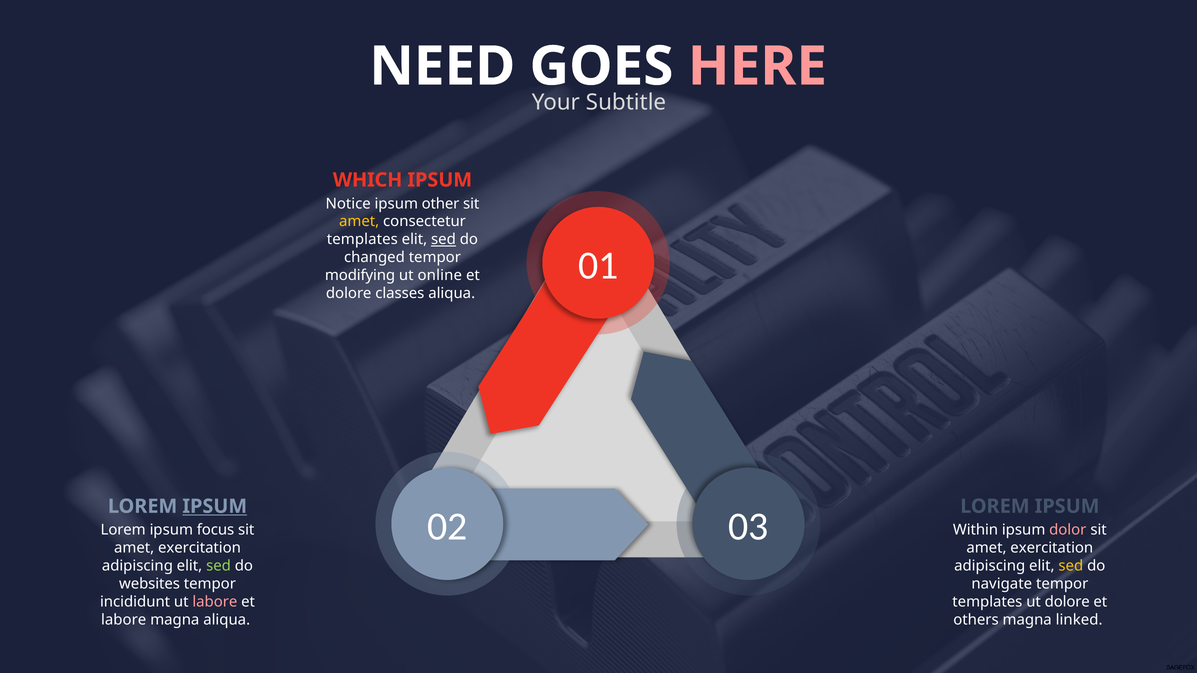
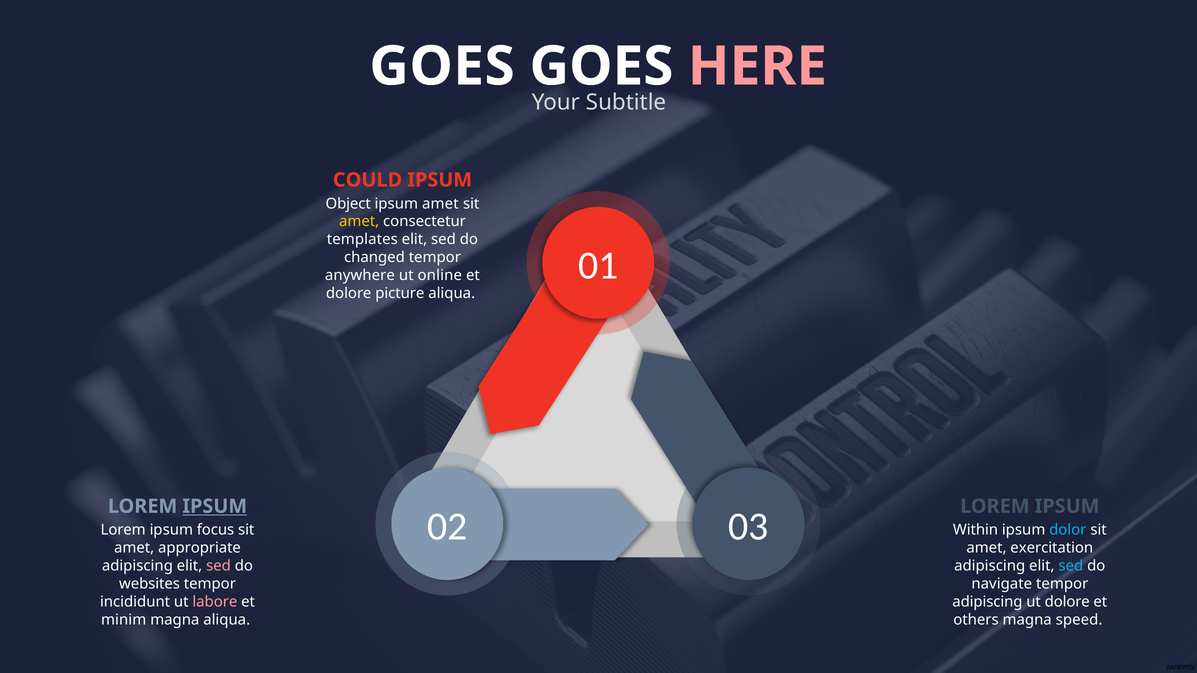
NEED: NEED -> GOES (442, 66)
WHICH: WHICH -> COULD (368, 180)
Notice: Notice -> Object (348, 204)
ipsum other: other -> amet (440, 204)
sed underline: present -> none (443, 240)
modifying: modifying -> anywhere (360, 275)
classes: classes -> picture (400, 293)
dolor colour: pink -> light blue (1068, 530)
exercitation: exercitation -> appropriate (199, 548)
sed colour: light green -> pink (219, 566)
sed colour: yellow -> light blue (1071, 566)
templates: templates -> adipiscing (987, 602)
labore: labore -> minim (124, 620)
linked: linked -> speed (1079, 620)
